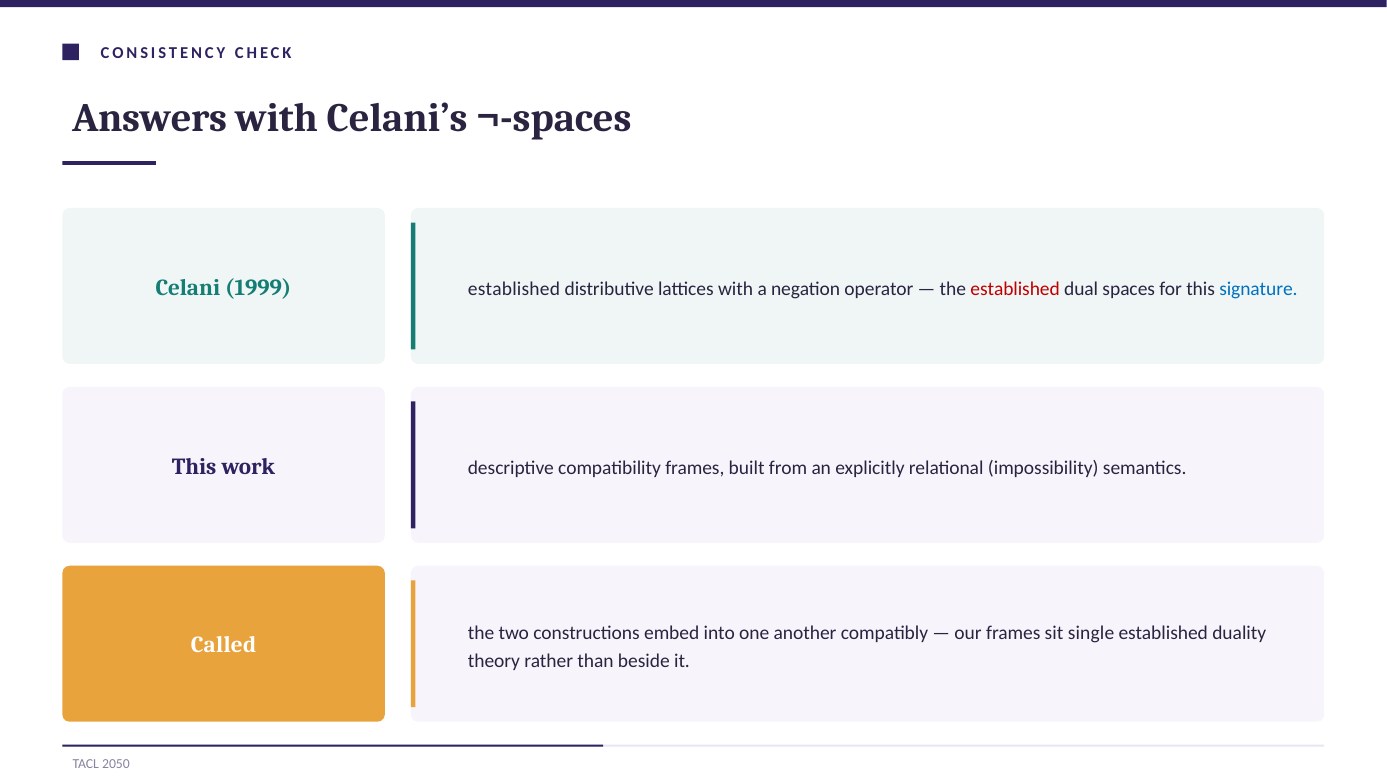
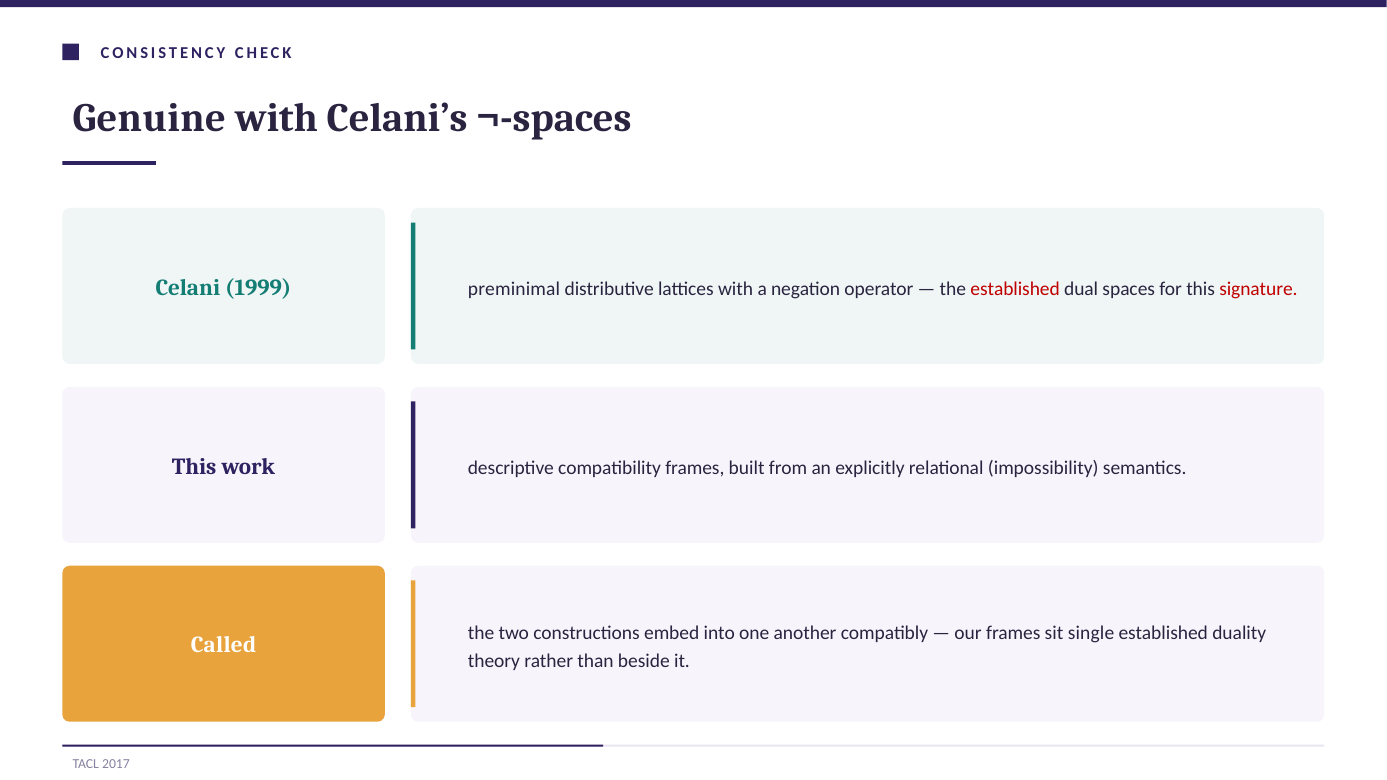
Answers: Answers -> Genuine (149, 118)
1999 established: established -> preminimal (514, 289)
signature colour: blue -> red (1258, 289)
2050: 2050 -> 2017 (116, 764)
